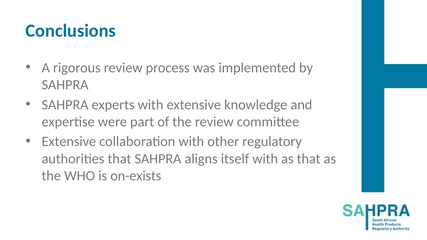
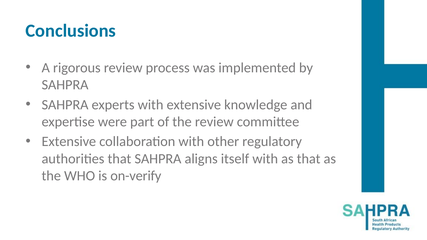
on-exists: on-exists -> on-verify (136, 176)
